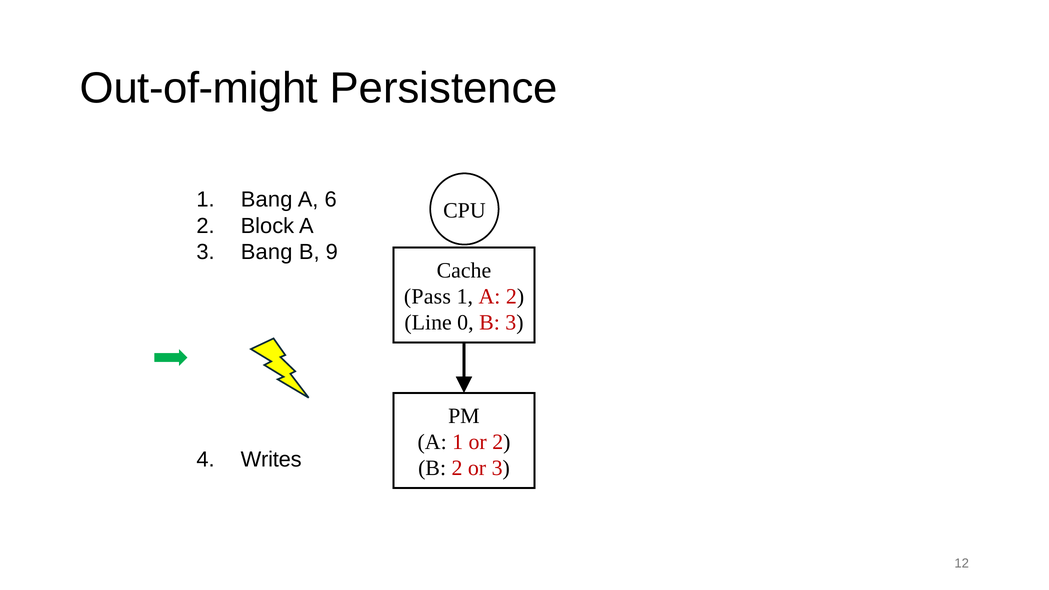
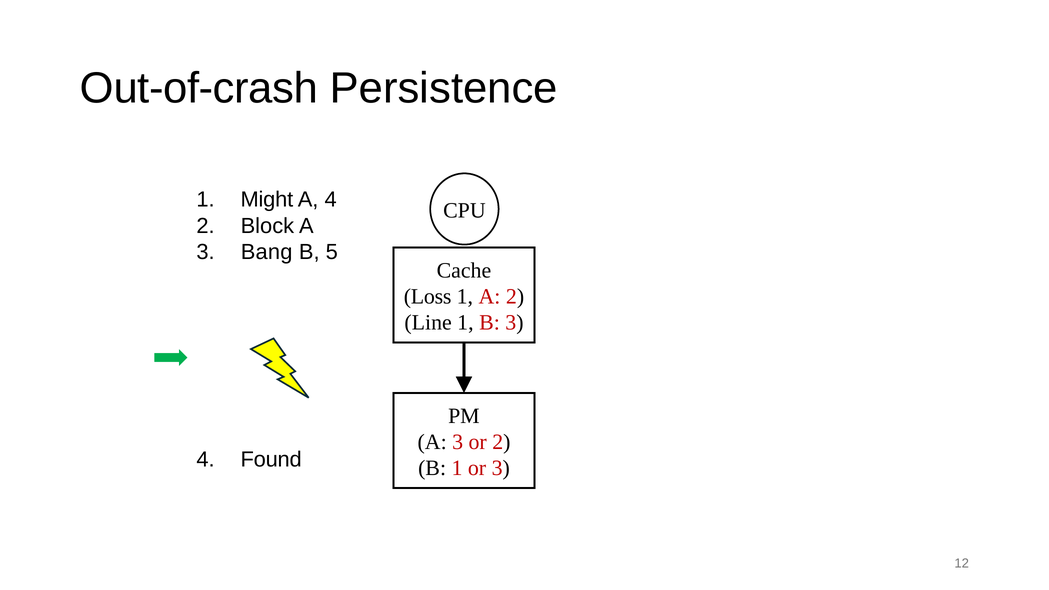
Out-of-might: Out-of-might -> Out-of-crash (199, 88)
1 Bang: Bang -> Might (267, 200)
A 6: 6 -> 4 (331, 200)
9: 9 -> 5 (332, 252)
Pass: Pass -> Loss (428, 297)
Line 0: 0 -> 1 (465, 323)
1: 1 -> 3 (458, 442)
Writes: Writes -> Found (271, 460)
B 2: 2 -> 1 (457, 468)
